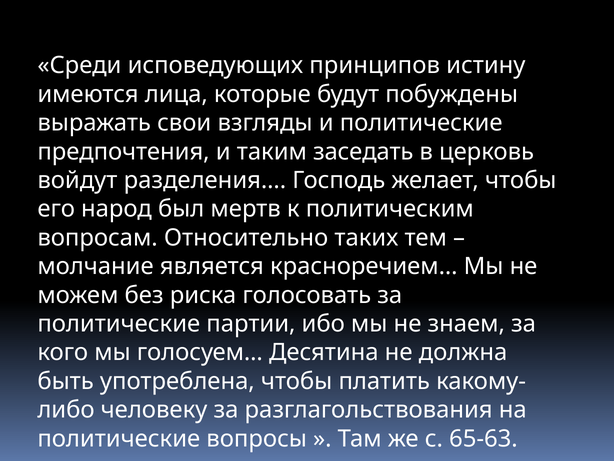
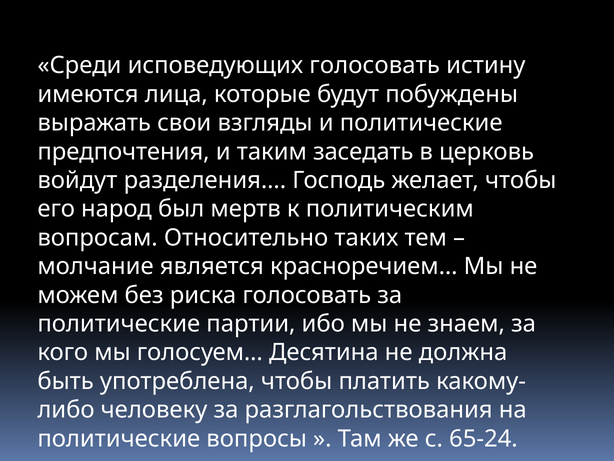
исповедующих принципов: принципов -> голосовать (375, 66)
65-63: 65-63 -> 65-24 (483, 438)
